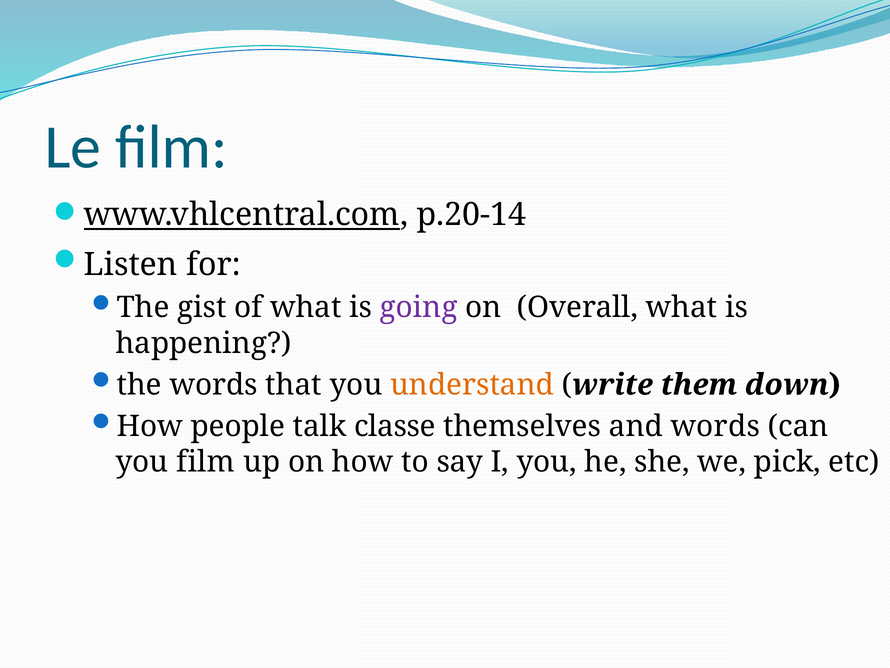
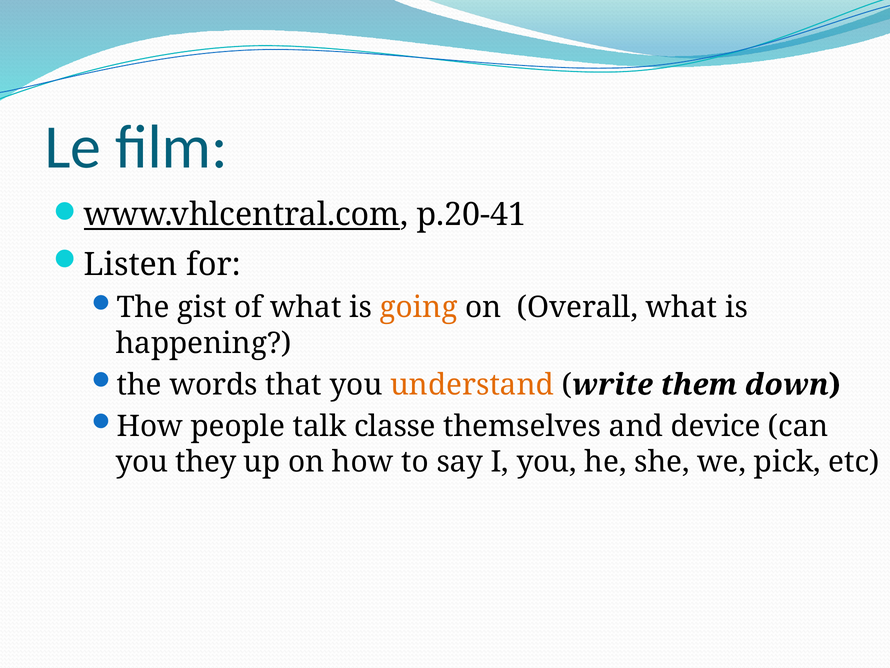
p.20-14: p.20-14 -> p.20-41 (471, 214)
going colour: purple -> orange (419, 307)
and words: words -> device (716, 426)
you film: film -> they (206, 462)
